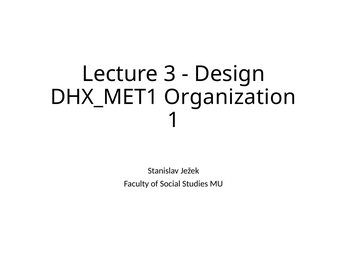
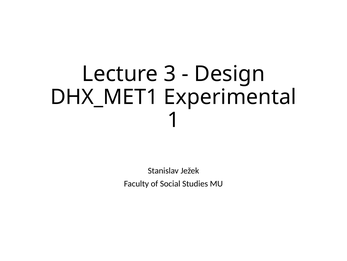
Organization: Organization -> Experimental (230, 97)
